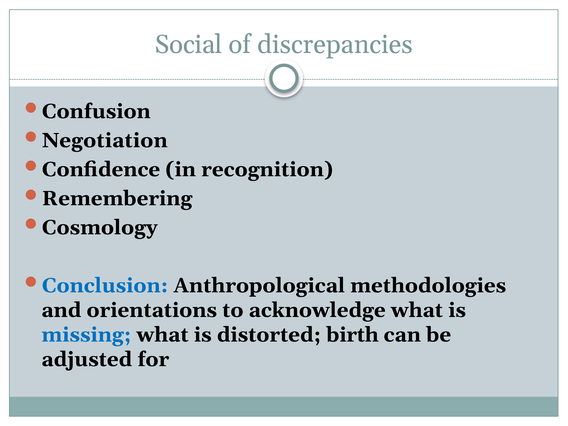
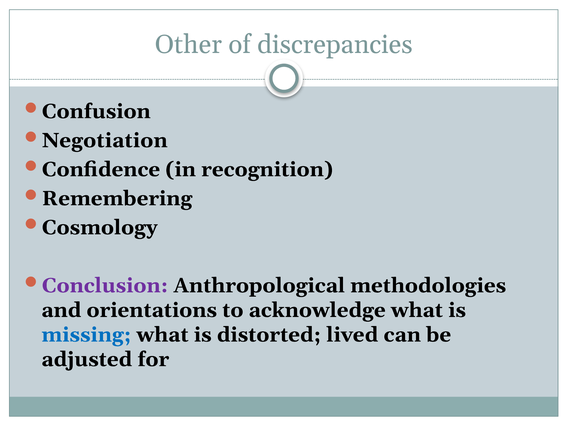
Social: Social -> Other (188, 45)
Conclusion colour: blue -> purple (105, 286)
birth: birth -> lived (352, 335)
